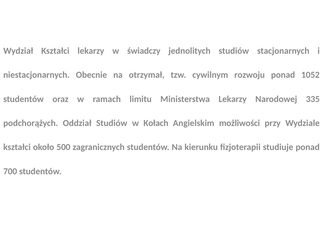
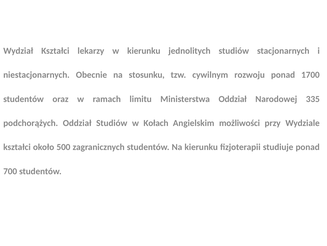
w świadczy: świadczy -> kierunku (144, 51)
otrzymał: otrzymał -> stosunku (147, 75)
1052: 1052 -> 1700 (310, 75)
Ministerstwa Lekarzy: Lekarzy -> Oddział (233, 99)
